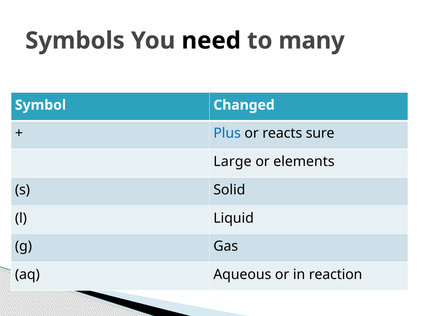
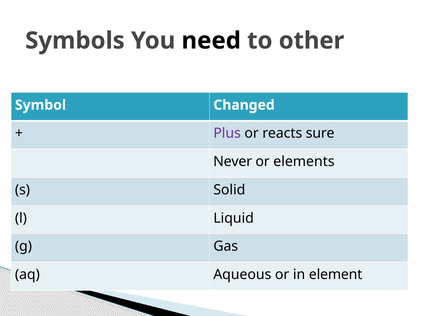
many: many -> other (311, 41)
Plus colour: blue -> purple (227, 133)
Large: Large -> Never (233, 161)
reaction: reaction -> element (336, 274)
